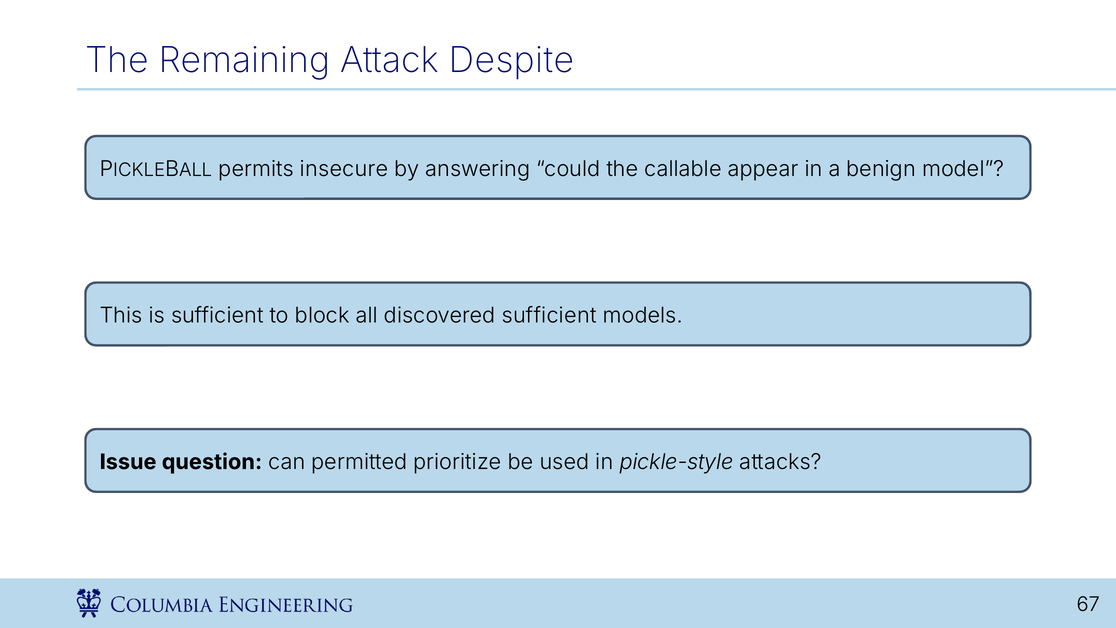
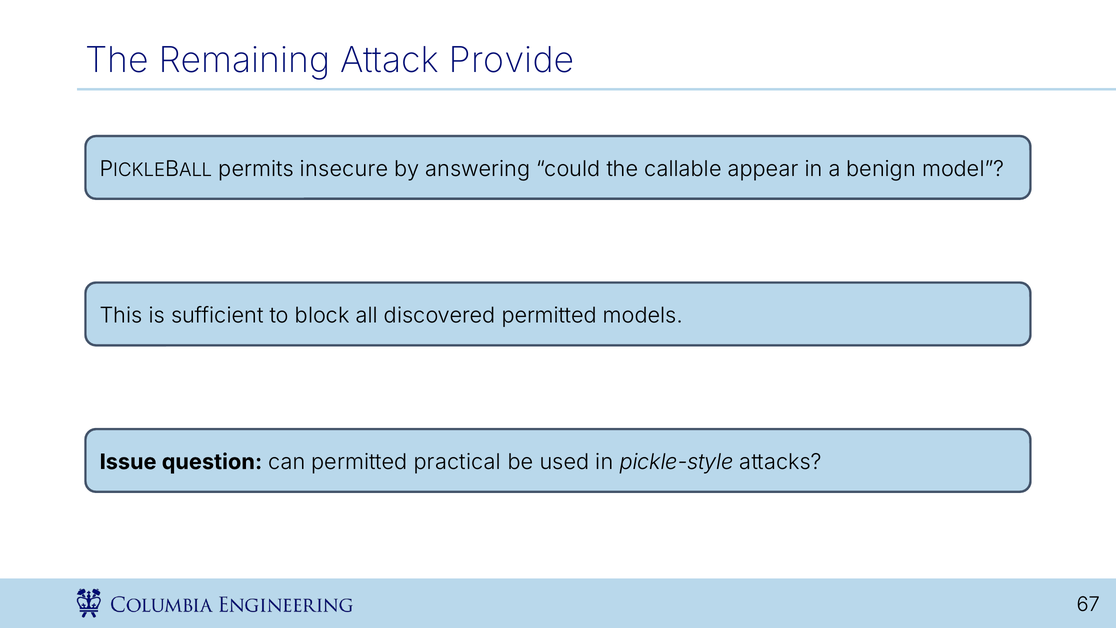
Despite: Despite -> Provide (512, 60)
discovered sufficient: sufficient -> permitted (549, 315)
prioritize: prioritize -> practical (457, 462)
